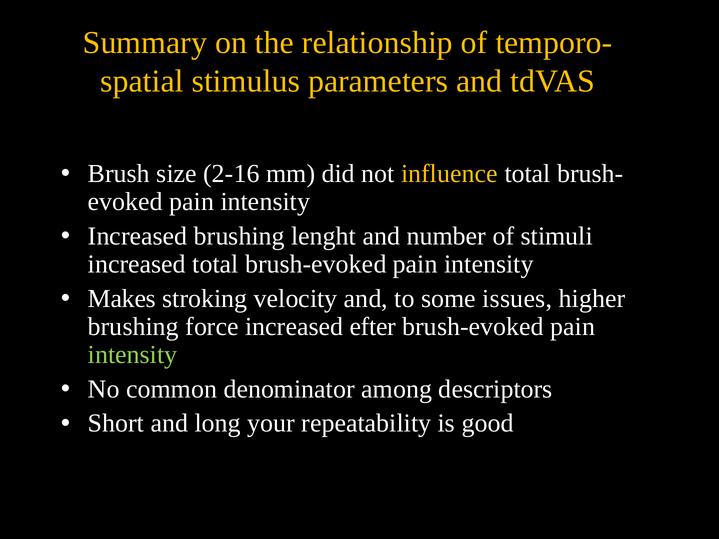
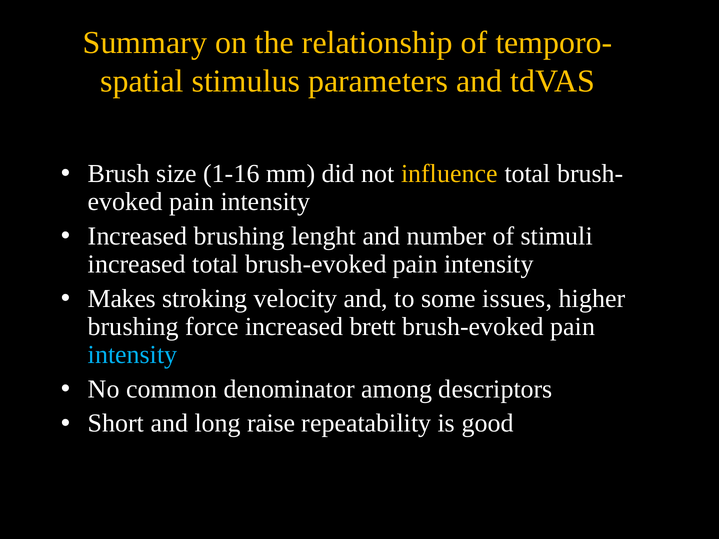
2-16: 2-16 -> 1-16 (231, 174)
efter: efter -> brett (373, 327)
intensity colour: light green -> light blue (133, 355)
your: your -> raise (271, 424)
